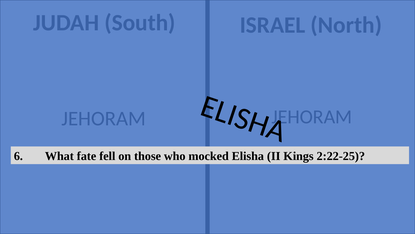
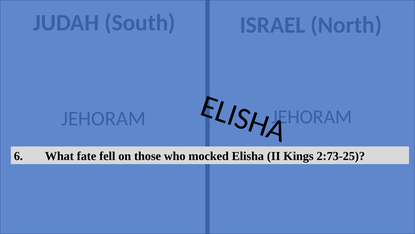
2:22-25: 2:22-25 -> 2:73-25 (341, 156)
